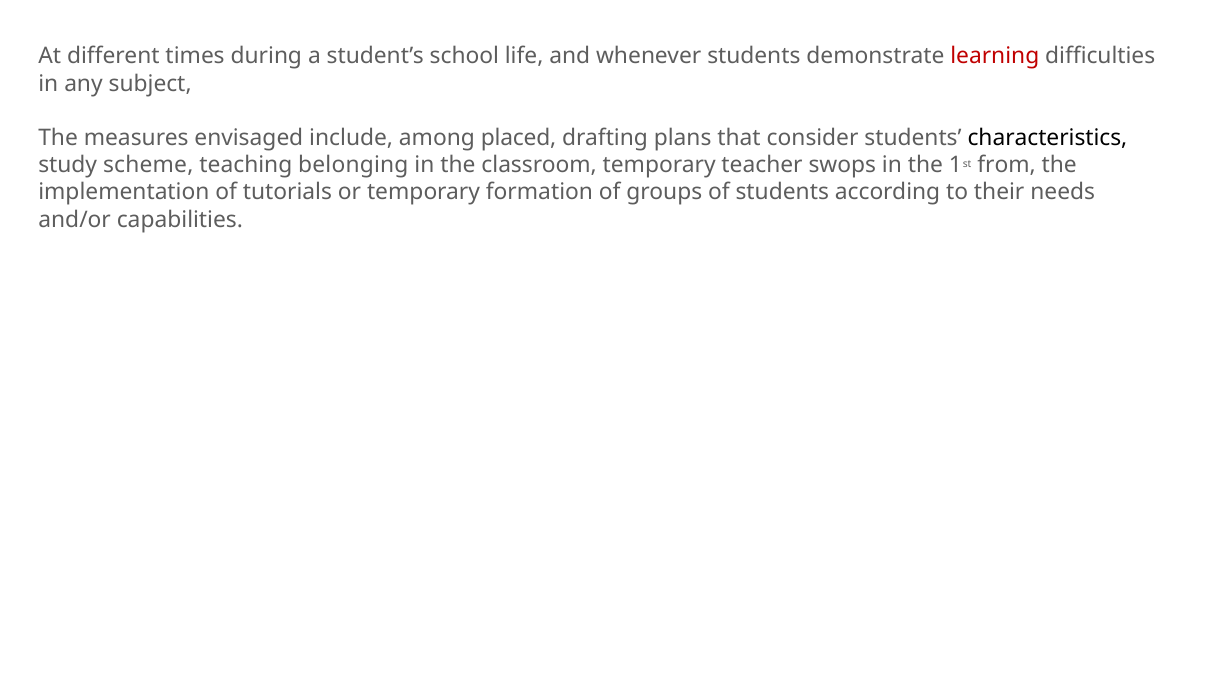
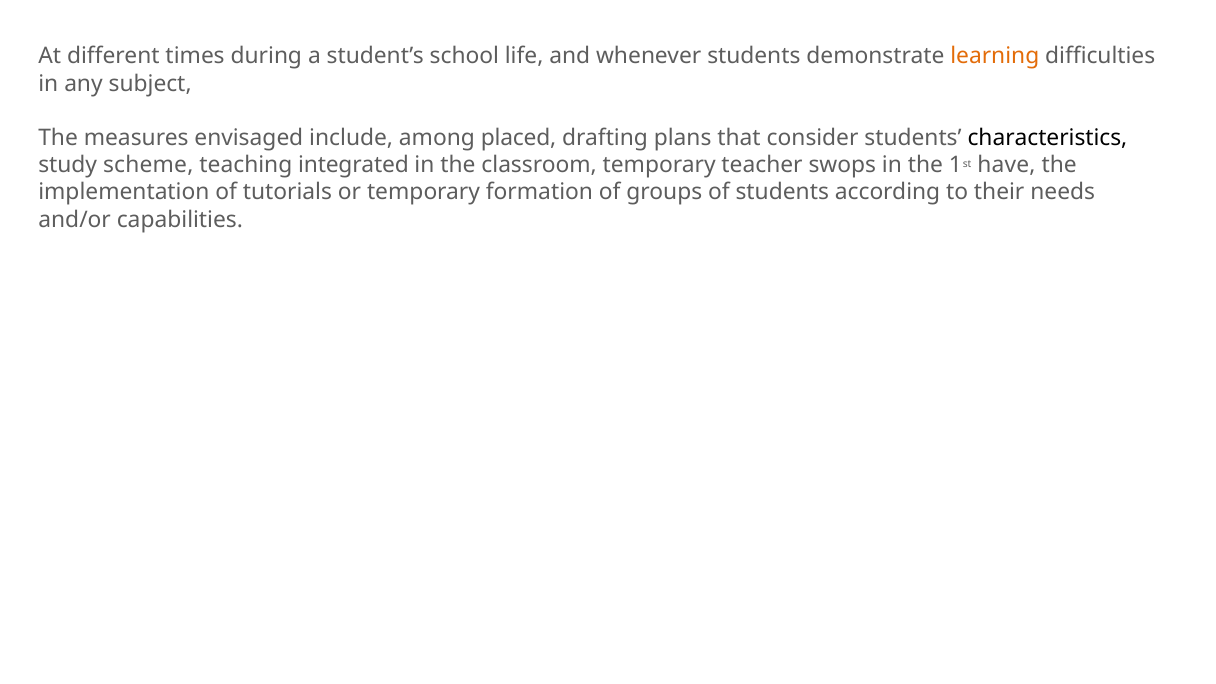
learning colour: red -> orange (995, 56)
belonging: belonging -> integrated (353, 165)
from: from -> have (1006, 165)
